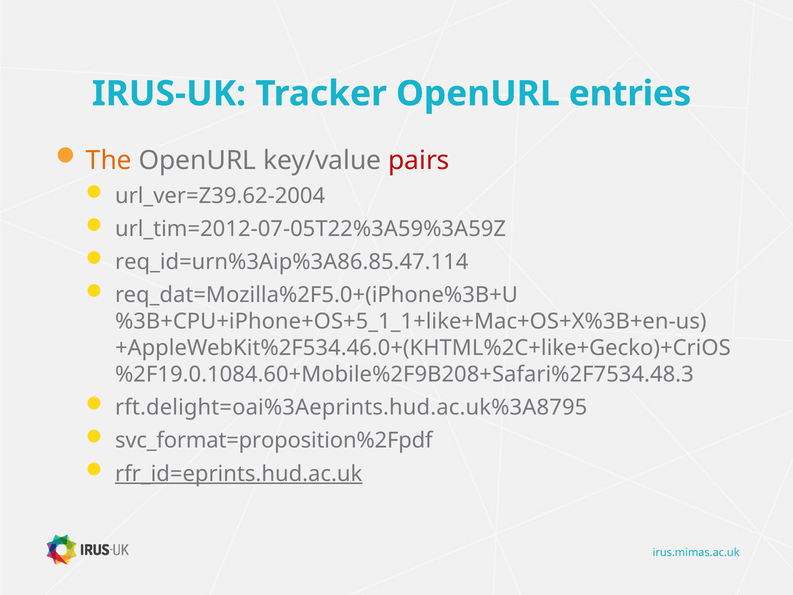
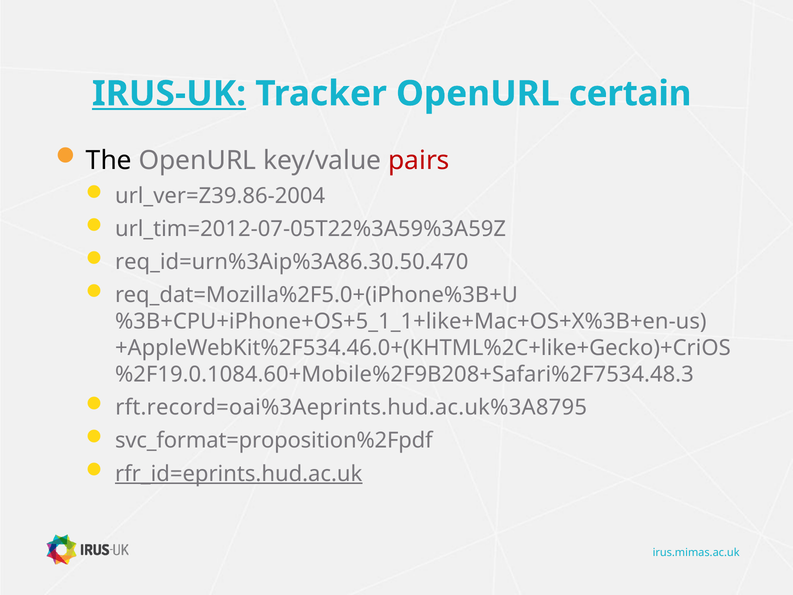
IRUS-UK underline: none -> present (169, 94)
entries: entries -> certain (630, 94)
The colour: orange -> black (109, 160)
url_ver=Z39.62-2004: url_ver=Z39.62-2004 -> url_ver=Z39.86-2004 (220, 196)
req_id=urn%3Aip%3A86.85.47.114: req_id=urn%3Aip%3A86.85.47.114 -> req_id=urn%3Aip%3A86.30.50.470 (292, 262)
rft.delight=oai%3Aeprints.hud.ac.uk%3A8795: rft.delight=oai%3Aeprints.hud.ac.uk%3A8795 -> rft.record=oai%3Aeprints.hud.ac.uk%3A8795 (351, 407)
